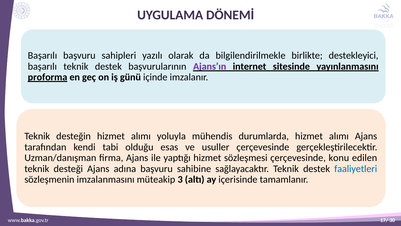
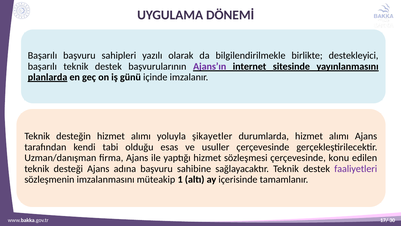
proforma: proforma -> planlarda (48, 77)
mühendis: mühendis -> şikayetler (212, 136)
faaliyetleri colour: blue -> purple (356, 168)
3: 3 -> 1 (180, 179)
